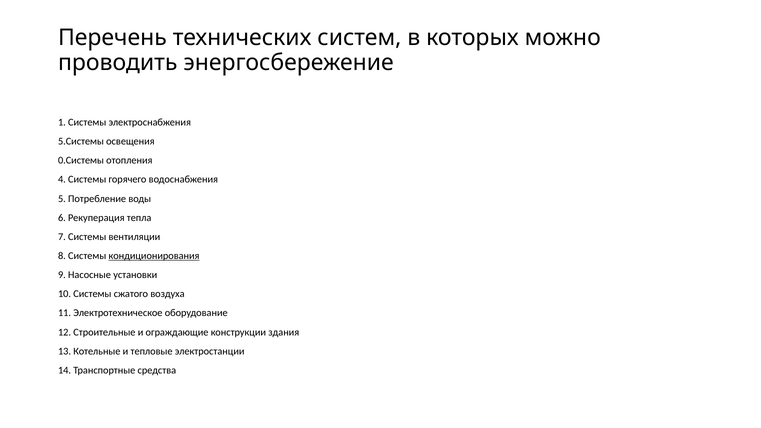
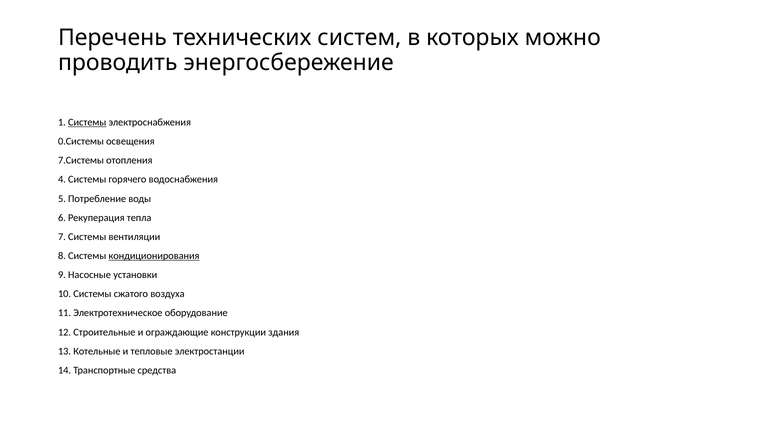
Системы underline: none -> present (87, 122)
5.Системы: 5.Системы -> 0.Системы (81, 141)
0.Системы: 0.Системы -> 7.Системы (81, 160)
